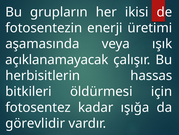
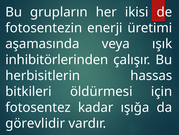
açıklanamayacak: açıklanamayacak -> inhibitörlerinden (57, 59)
